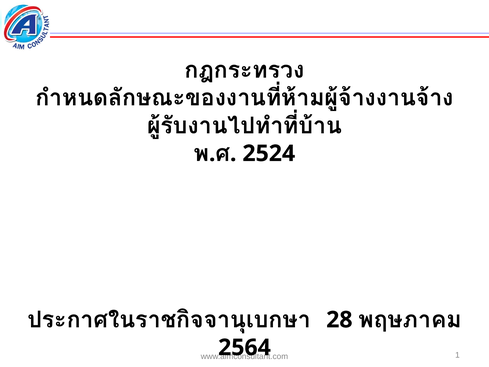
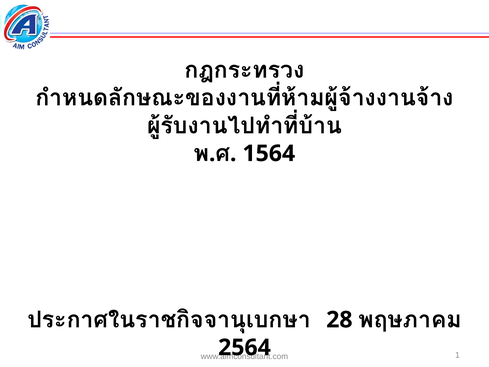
2524: 2524 -> 1564 (269, 153)
